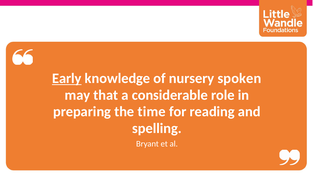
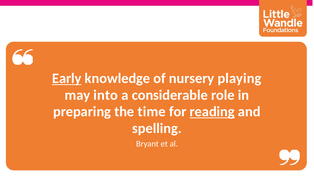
spoken: spoken -> playing (239, 78)
that: that -> into (106, 95)
reading underline: none -> present (212, 111)
